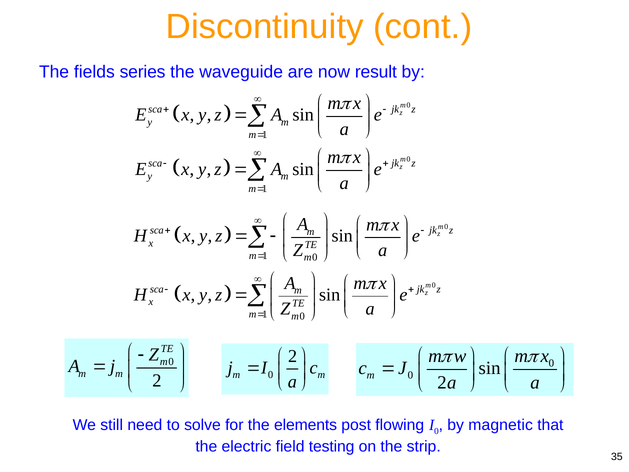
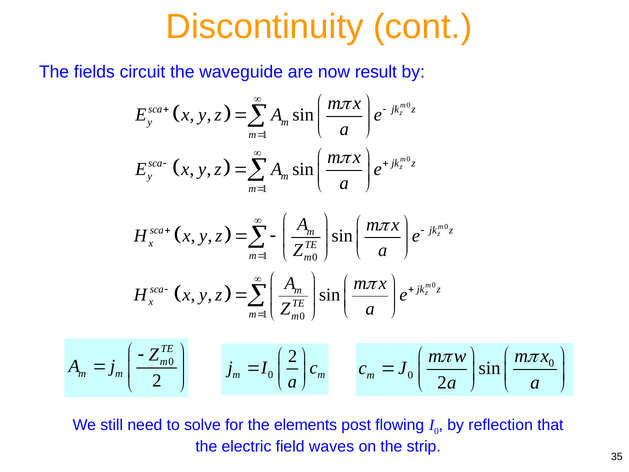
series: series -> circuit (142, 72)
magnetic: magnetic -> reflection (501, 425)
testing: testing -> waves (332, 446)
